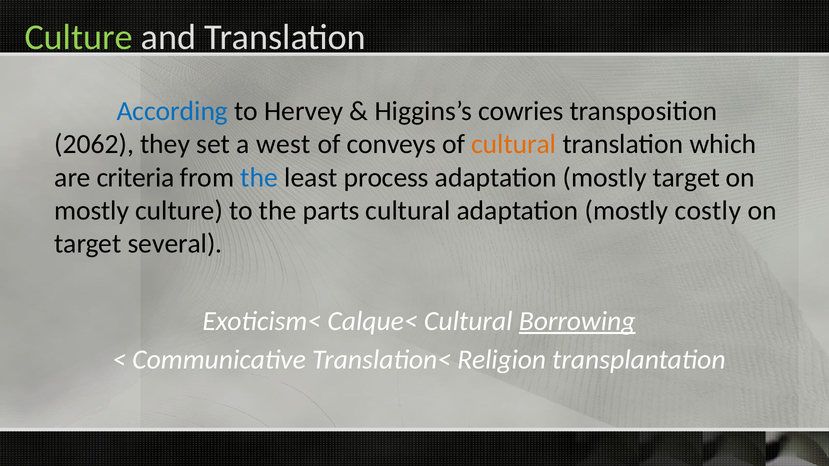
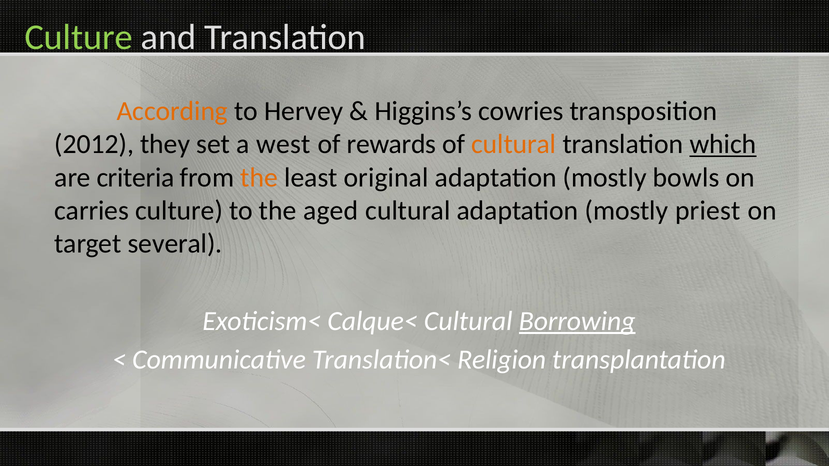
According colour: blue -> orange (172, 111)
2062: 2062 -> 2012 (94, 144)
conveys: conveys -> rewards (392, 144)
which underline: none -> present (723, 144)
the colour: blue -> orange (259, 178)
process: process -> original (386, 178)
mostly target: target -> bowls (686, 178)
mostly: mostly -> carries (92, 211)
parts: parts -> aged (331, 211)
costly: costly -> priest (708, 211)
